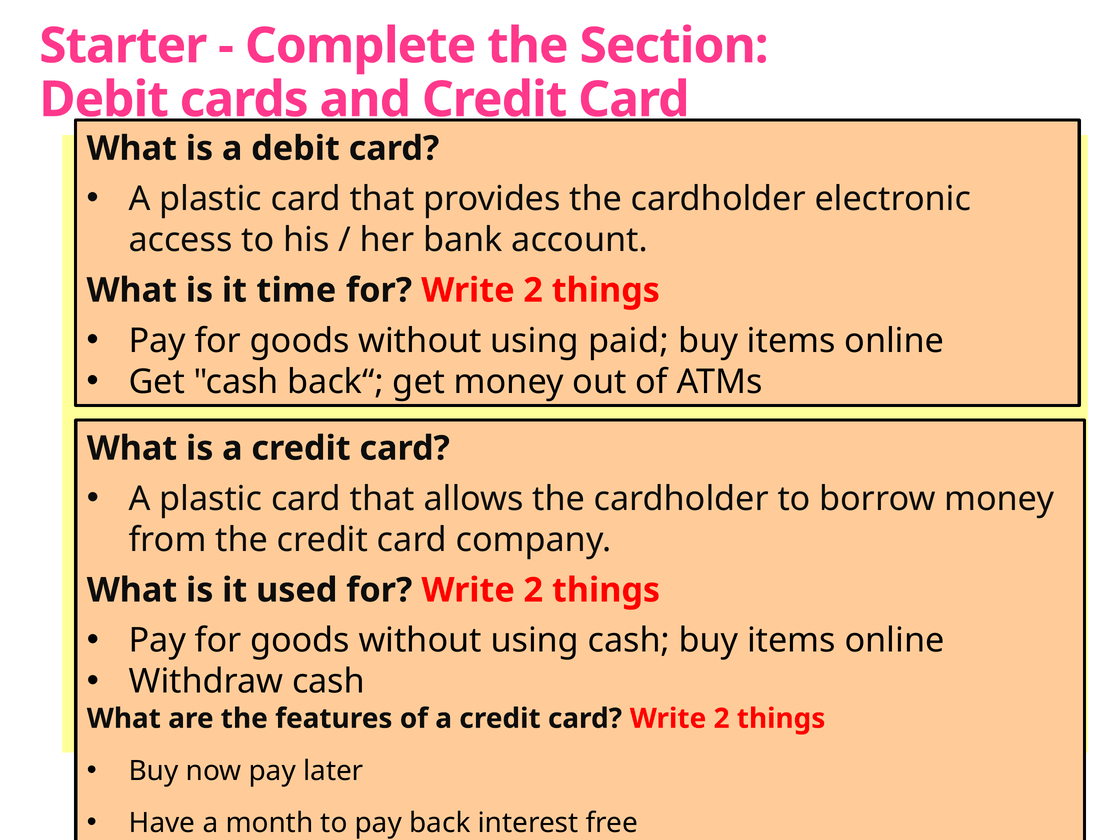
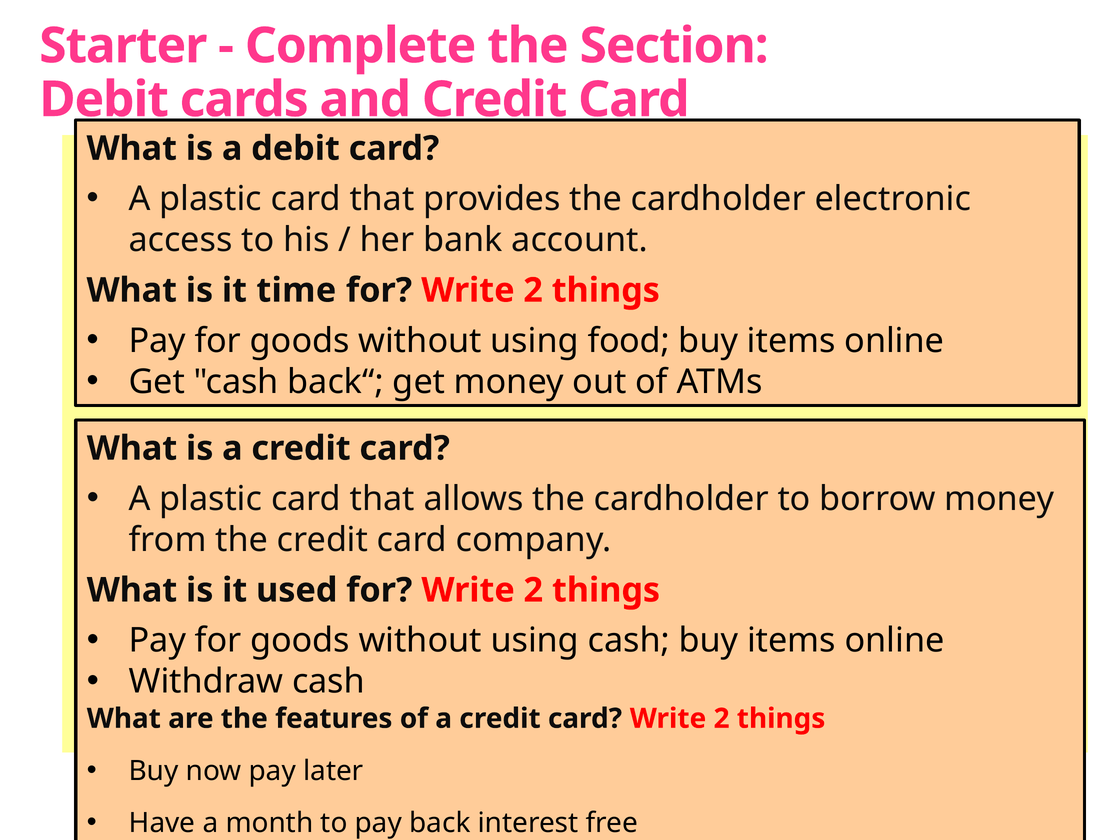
paid: paid -> food (629, 341)
